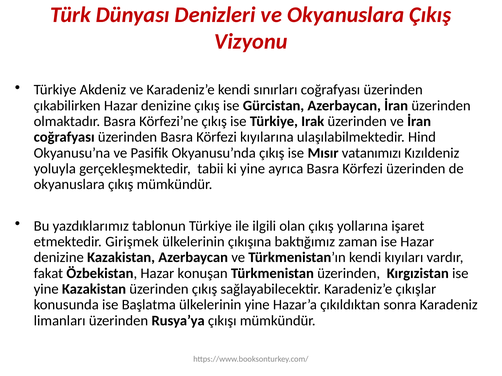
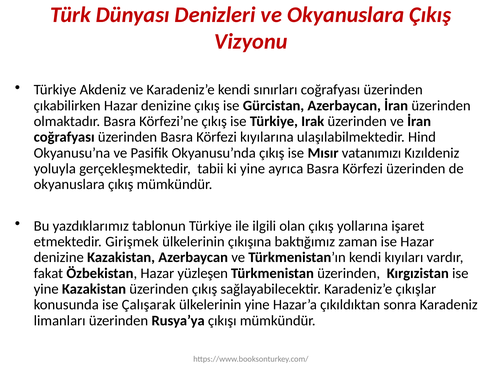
konuşan: konuşan -> yüzleşen (203, 274)
Başlatma: Başlatma -> Çalışarak (149, 305)
